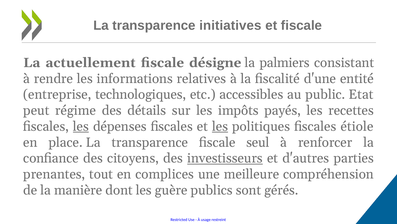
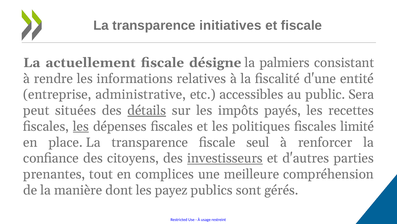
technologiques: technologiques -> administrative (141, 94)
Etat: Etat -> Sera (361, 94)
régime: régime -> situées (76, 110)
détails underline: none -> present (147, 110)
les underline: present -> none (220, 126)
étiole: étiole -> limité (357, 126)
guère: guère -> payez (171, 190)
